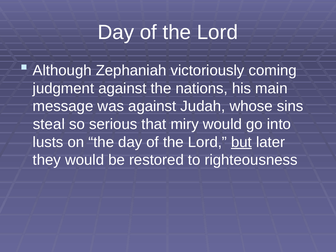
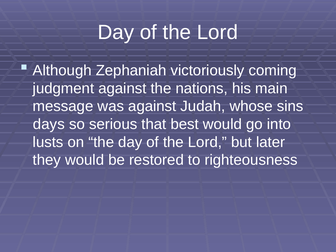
steal: steal -> days (49, 124)
miry: miry -> best (185, 124)
but underline: present -> none (241, 142)
